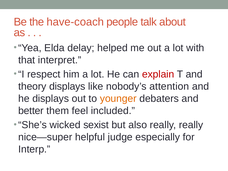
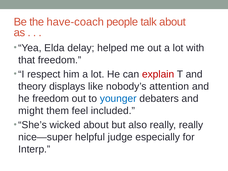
that interpret: interpret -> freedom (60, 60)
he displays: displays -> freedom (51, 99)
younger colour: orange -> blue (118, 99)
better: better -> might (31, 111)
wicked sexist: sexist -> about (96, 125)
